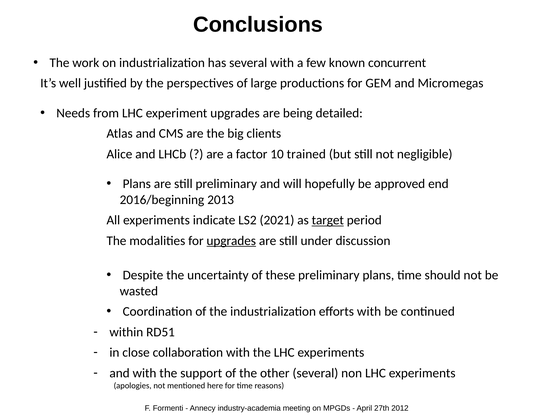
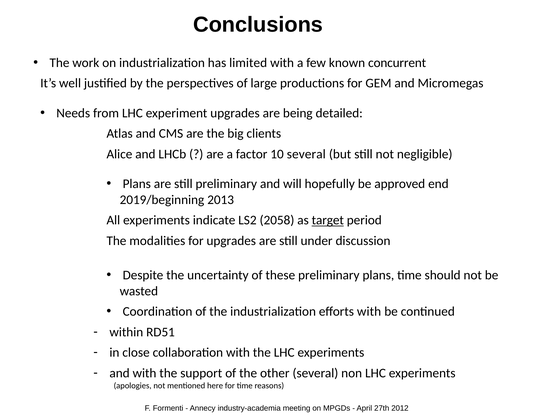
has several: several -> limited (248, 63)
10 trained: trained -> several (306, 154)
2016/beginning: 2016/beginning -> 2019/beginning (162, 199)
2021: 2021 -> 2058 (277, 220)
upgrades underline: present -> none (231, 240)
